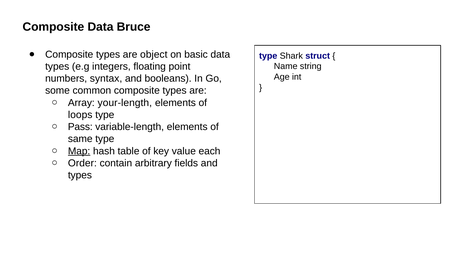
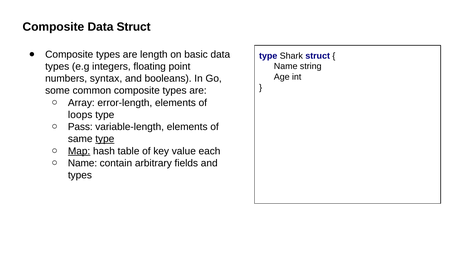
Data Bruce: Bruce -> Struct (134, 27)
object: object -> length (154, 54)
your-length: your-length -> error-length (125, 103)
type underline: none -> present (105, 139)
Order: Order -> Name (82, 163)
